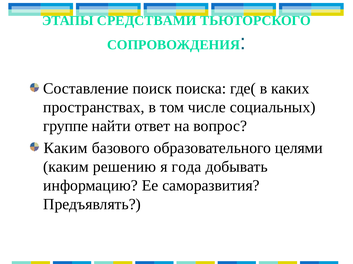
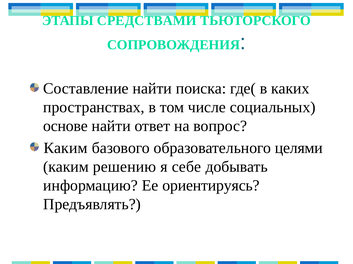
Составление поиск: поиск -> найти (152, 89)
группе: группе -> основе (66, 126)
года: года -> себе (187, 167)
саморазвития: саморазвития -> ориентируясь (211, 186)
